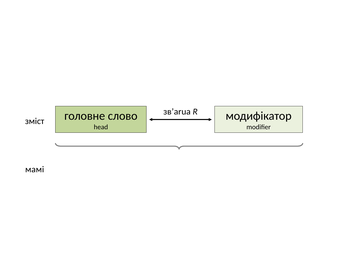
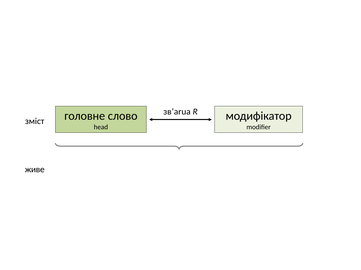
мамі: мамі -> живе (35, 170)
